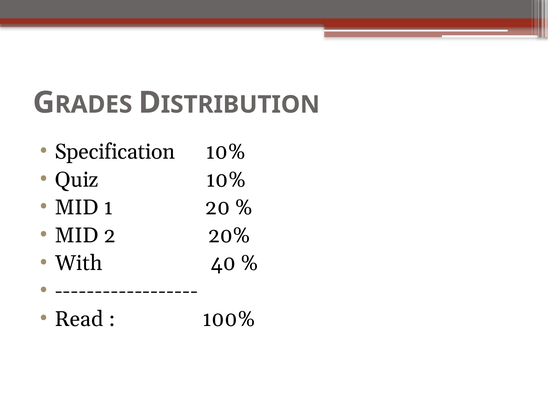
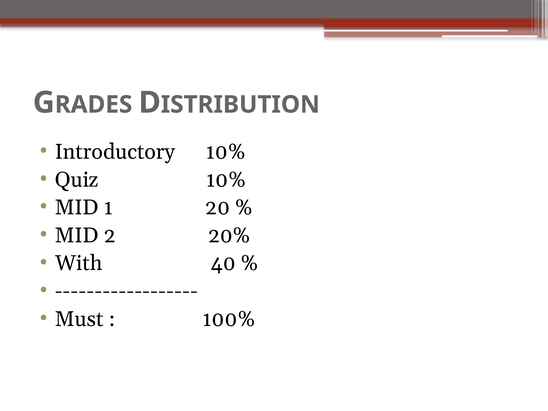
Specification: Specification -> Introductory (115, 152)
Read: Read -> Must (79, 319)
